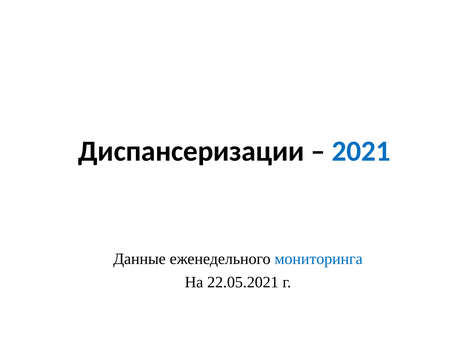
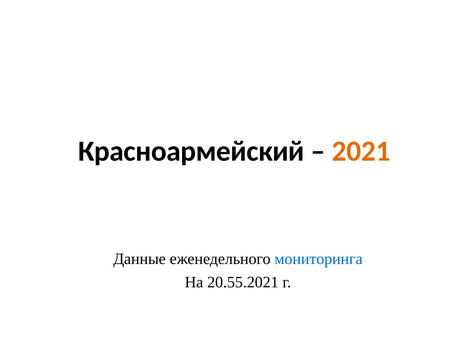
Диспансеризации: Диспансеризации -> Красноармейский (191, 151)
2021 colour: blue -> orange (361, 151)
22.05.2021: 22.05.2021 -> 20.55.2021 (243, 282)
